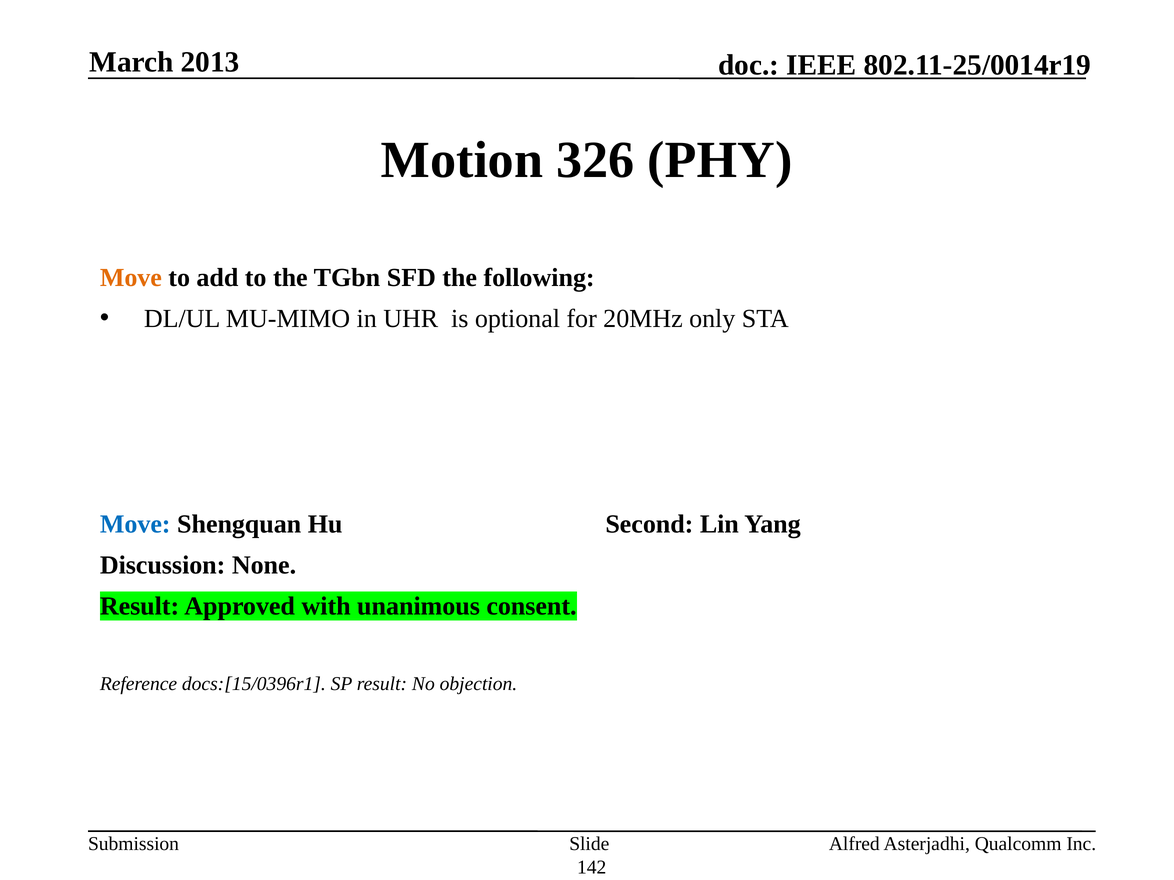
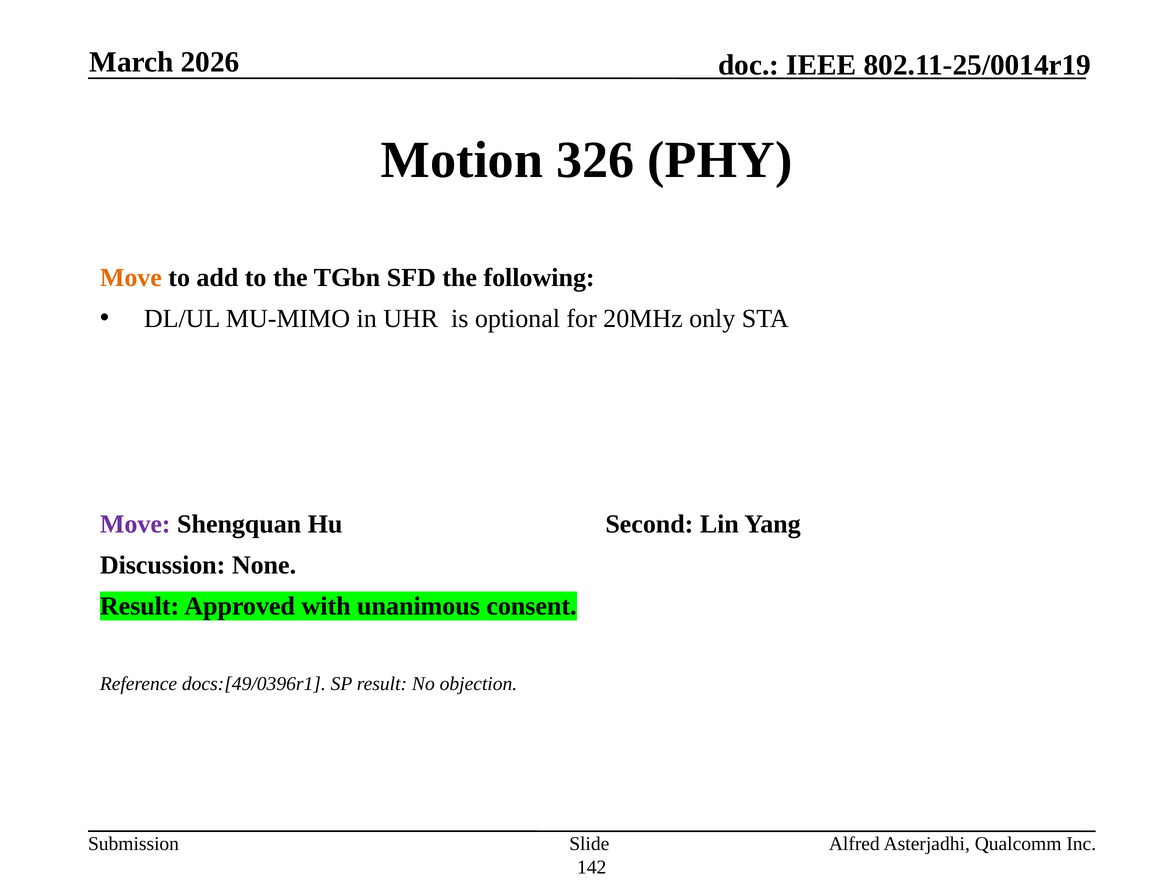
2013: 2013 -> 2026 (210, 62)
Move colour: blue -> purple (135, 524)
docs:[15/0396r1: docs:[15/0396r1 -> docs:[49/0396r1 (254, 684)
